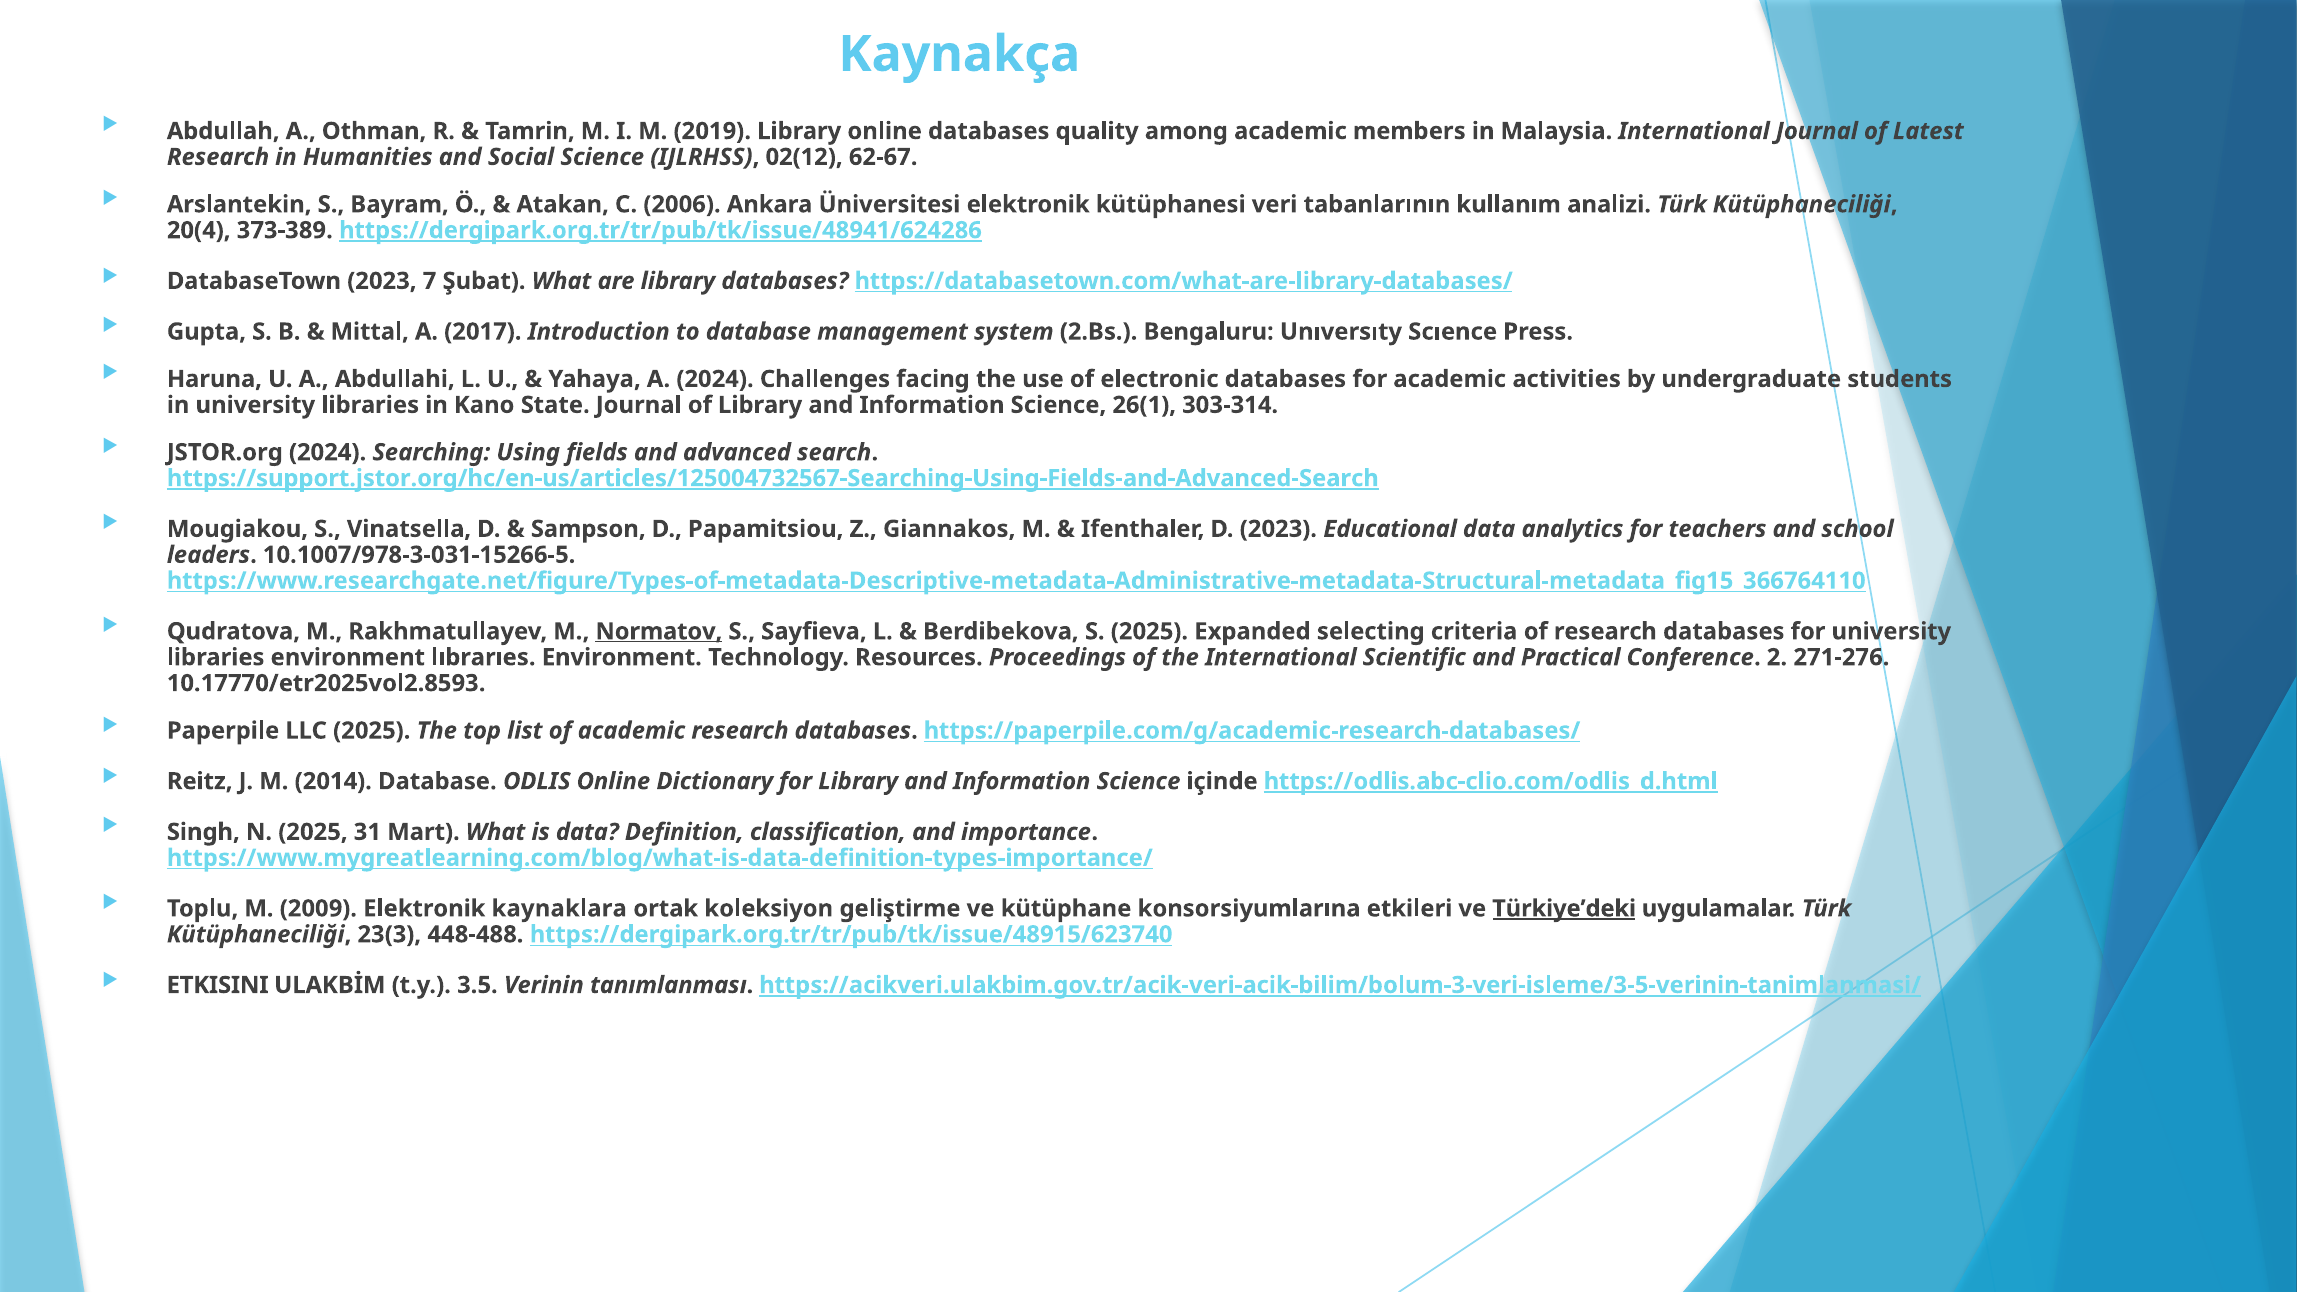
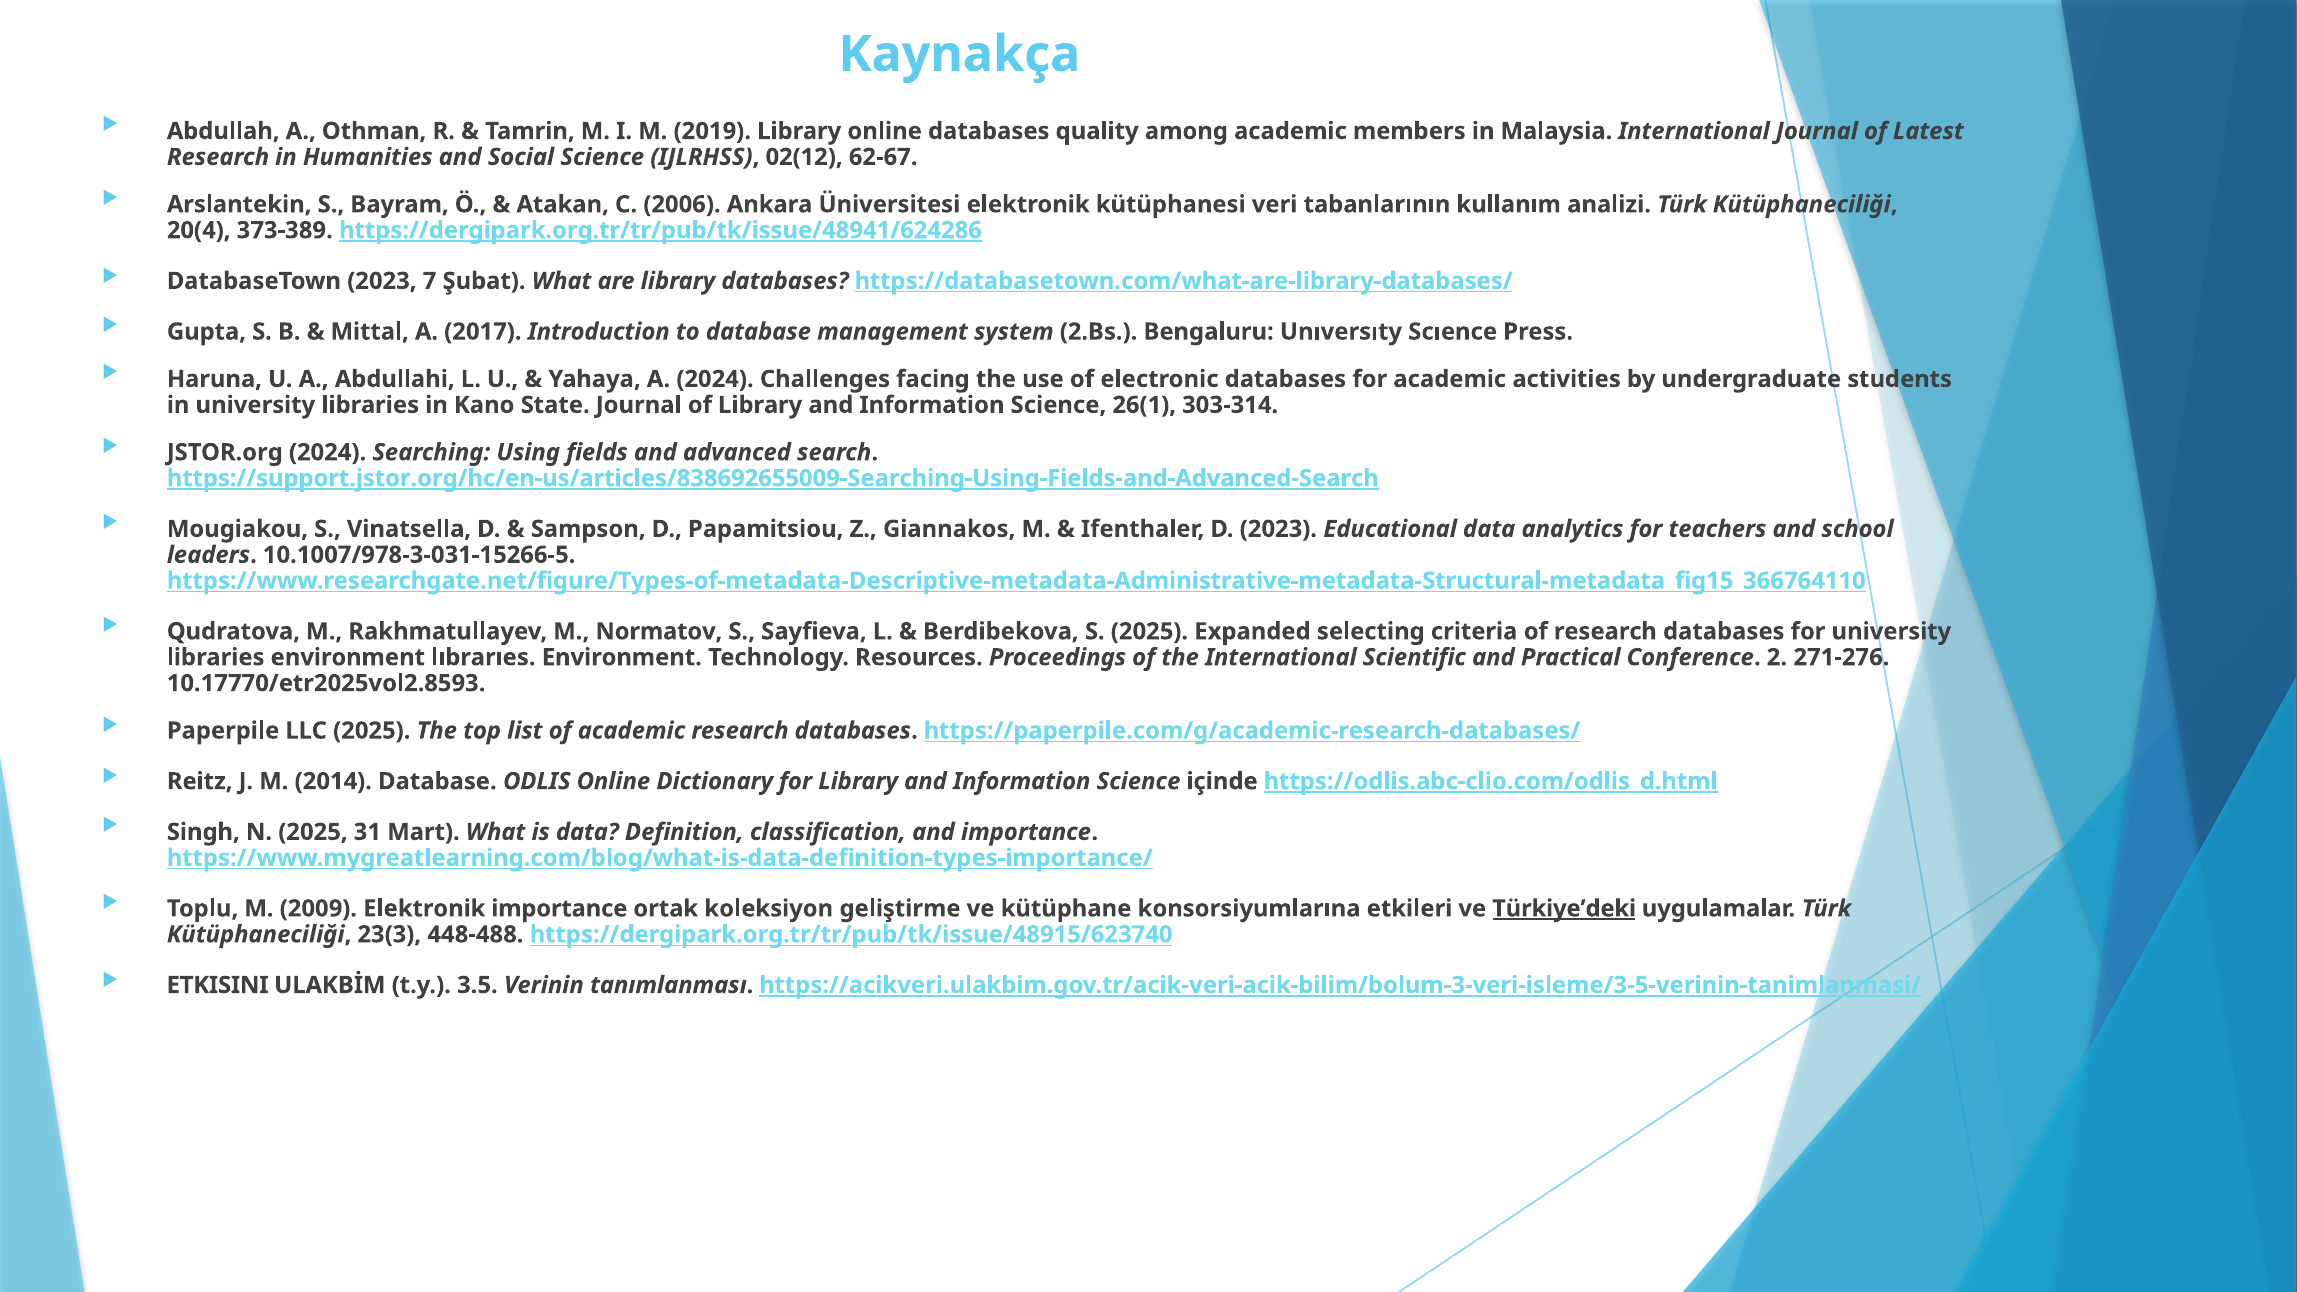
https://support.jstor.org/hc/en-us/articles/125004732567-Searching-Using-Fields-and-Advanced-Search: https://support.jstor.org/hc/en-us/articles/125004732567-Searching-Using-Fields-and-Advanced-Search -> https://support.jstor.org/hc/en-us/articles/838692655009-Searching-Using-Fields-and-Advanced-Search (773, 478)
Normatov underline: present -> none (659, 631)
Elektronik kaynaklara: kaynaklara -> importance (559, 909)
